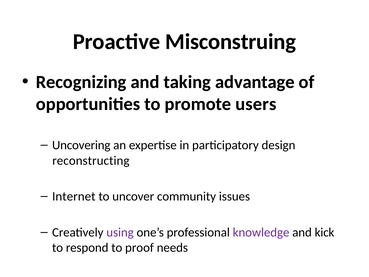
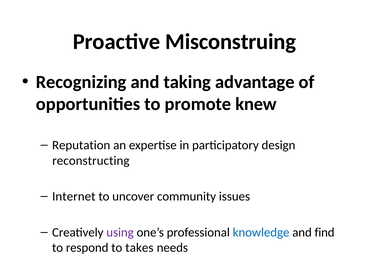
users: users -> knew (256, 104)
Uncovering: Uncovering -> Reputation (81, 145)
knowledge colour: purple -> blue (261, 232)
kick: kick -> find (325, 232)
proof: proof -> takes (139, 247)
